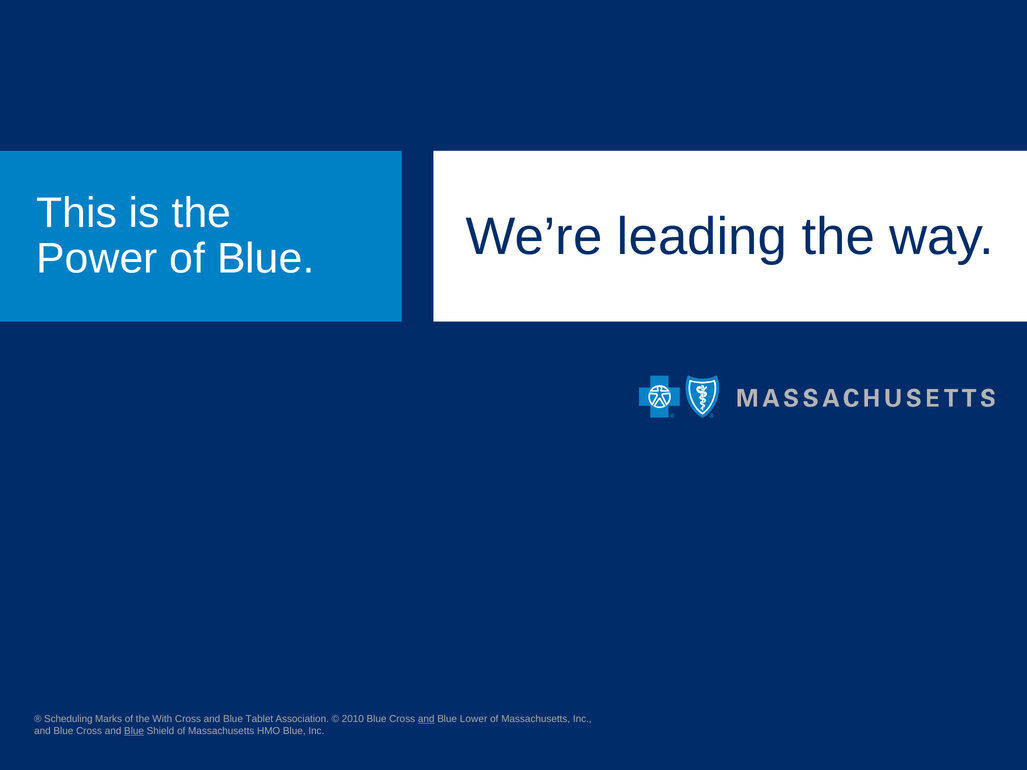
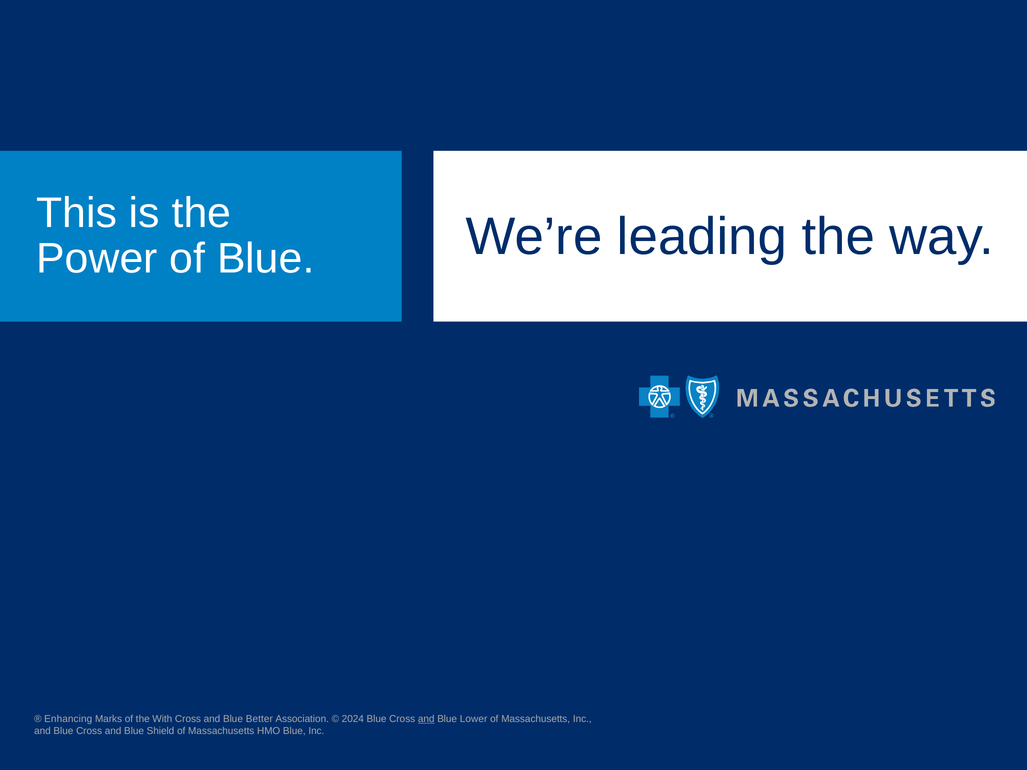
Scheduling: Scheduling -> Enhancing (68, 719)
Tablet: Tablet -> Better (259, 719)
2010: 2010 -> 2024 (353, 719)
Blue underline: present -> none (134, 731)
